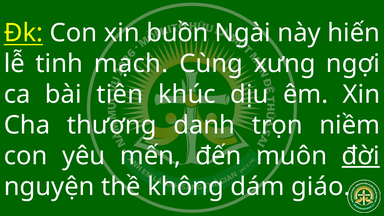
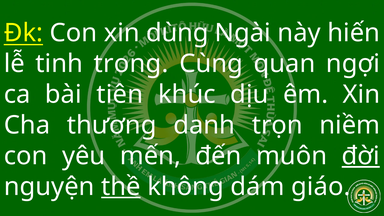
buồn: buồn -> dùng (177, 33)
mạch: mạch -> trong (131, 64)
xưng: xưng -> quan (284, 64)
thề underline: none -> present (121, 187)
